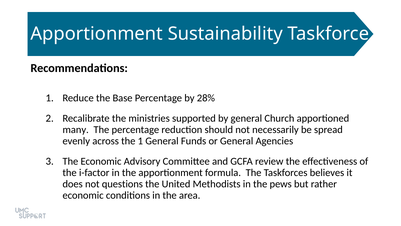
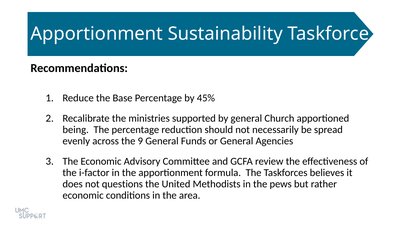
28%: 28% -> 45% (206, 98)
many: many -> being (76, 129)
the 1: 1 -> 9 (140, 141)
